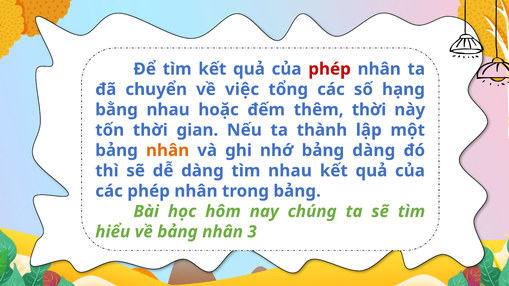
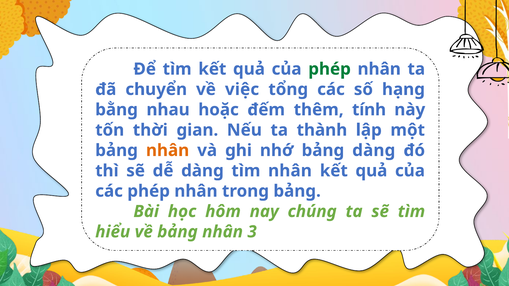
phép colour: red -> green (330, 69)
thêm thời: thời -> tính (369, 110)
tìm nhau: nhau -> nhân (290, 171)
